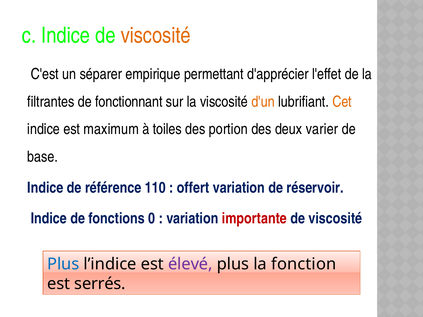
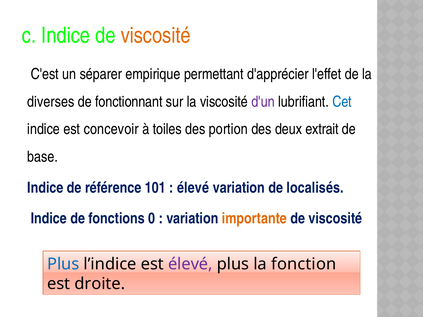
filtrantes: filtrantes -> diverses (51, 102)
d'un colour: orange -> purple (263, 102)
Cet colour: orange -> blue (342, 102)
maximum: maximum -> concevoir (111, 129)
varier: varier -> extrait (322, 129)
110: 110 -> 101 (155, 188)
offert: offert -> élevé (193, 188)
réservoir: réservoir -> localisés (315, 188)
importante colour: red -> orange (254, 219)
serrés: serrés -> droite (100, 284)
